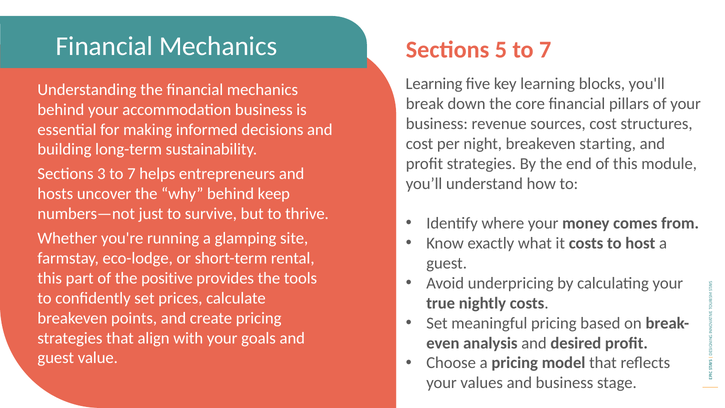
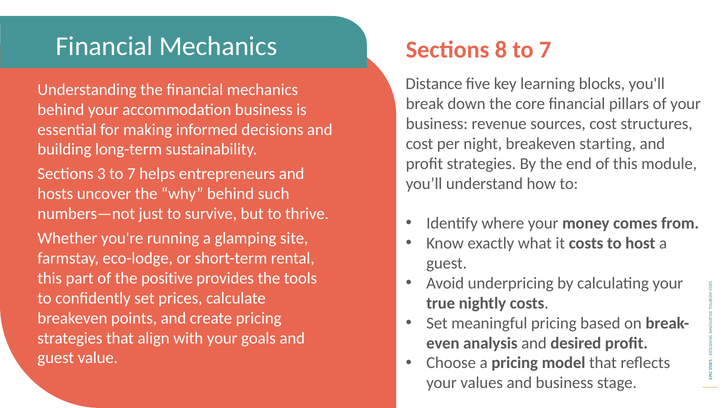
5: 5 -> 8 (501, 50)
Learning: Learning -> Distance (434, 84)
keep: keep -> such (274, 194)
